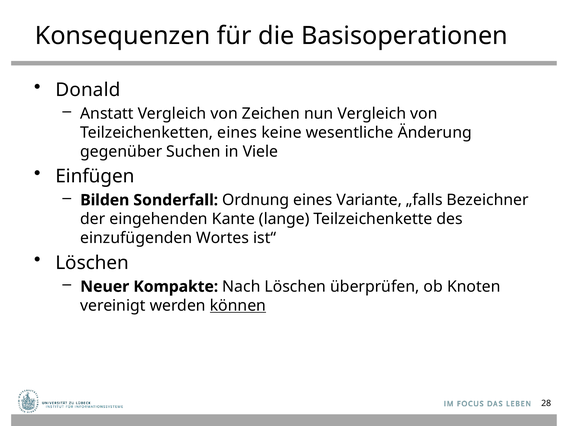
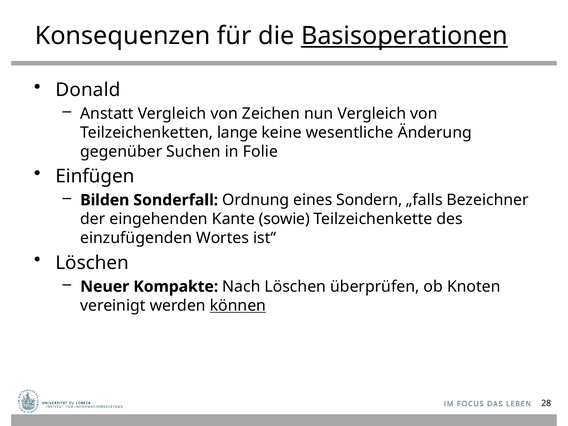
Basisoperationen underline: none -> present (404, 36)
Teilzeichenketten eines: eines -> lange (237, 133)
Viele: Viele -> Folie (260, 152)
Variante: Variante -> Sondern (369, 200)
lange: lange -> sowie (284, 219)
